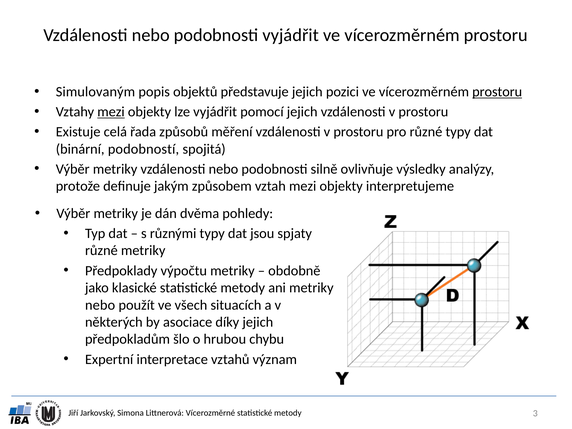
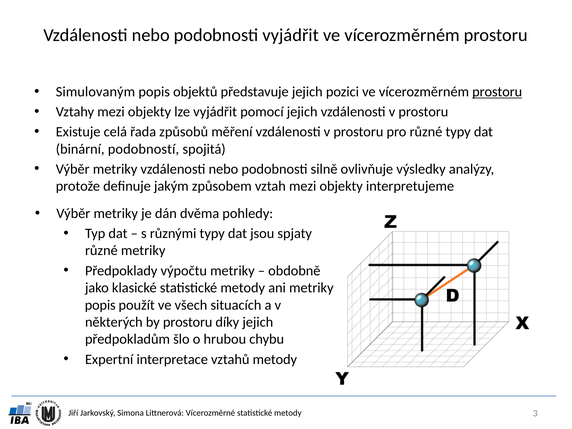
mezi underline: present -> none (111, 112)
nebo: nebo -> popis (100, 305)
by asociace: asociace -> prostoru (188, 322)
vztahů význam: význam -> metody (275, 359)
